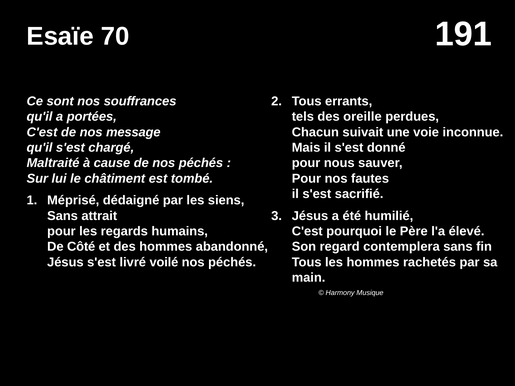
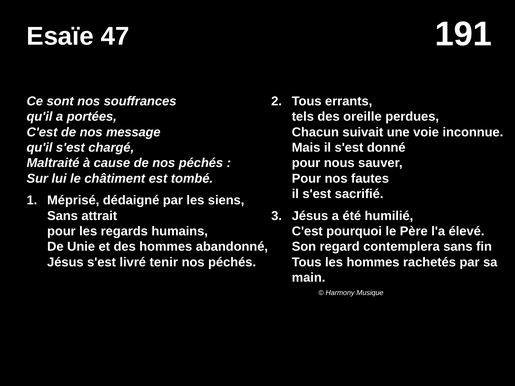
70: 70 -> 47 (115, 36)
Côté: Côté -> Unie (81, 247)
voilé: voilé -> tenir (164, 262)
